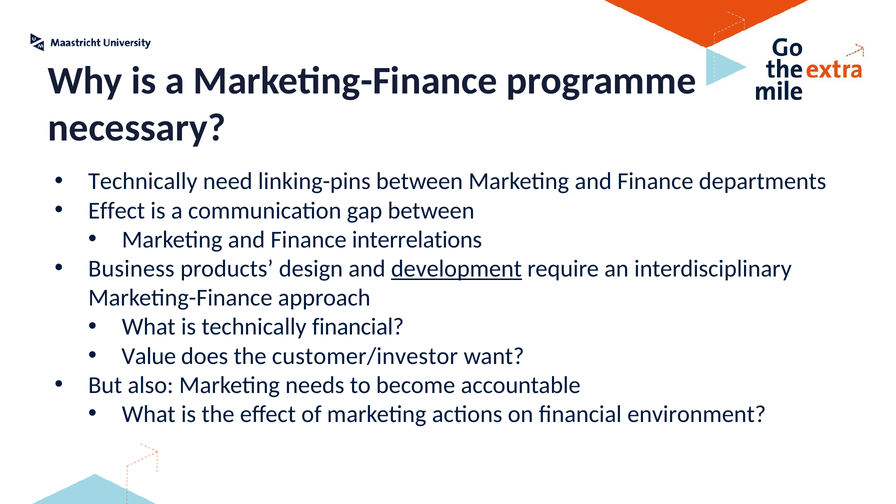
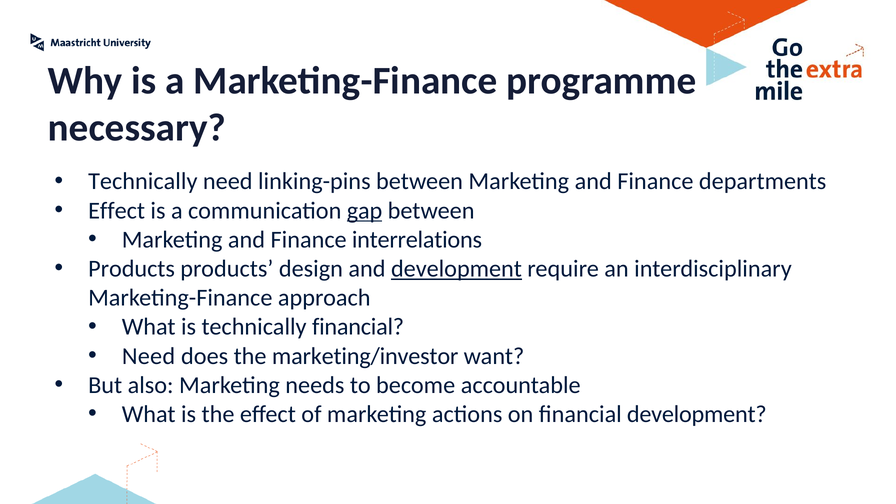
gap underline: none -> present (365, 211)
Business: Business -> Products (132, 269)
Value: Value -> Need (149, 356)
customer/investor: customer/investor -> marketing/investor (365, 356)
financial environment: environment -> development (697, 414)
